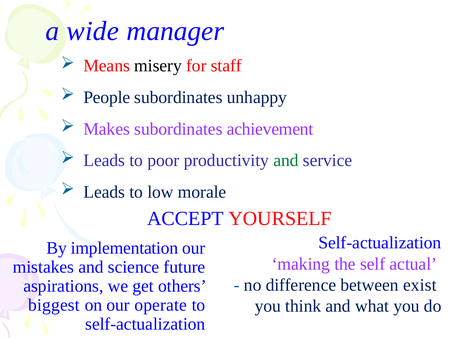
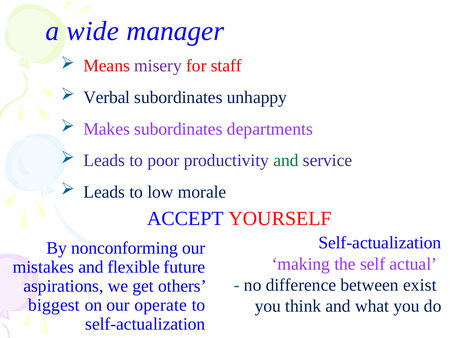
misery colour: black -> purple (158, 66)
People: People -> Verbal (107, 97)
achievement: achievement -> departments (270, 129)
implementation: implementation -> nonconforming (125, 248)
science: science -> flexible (134, 267)
